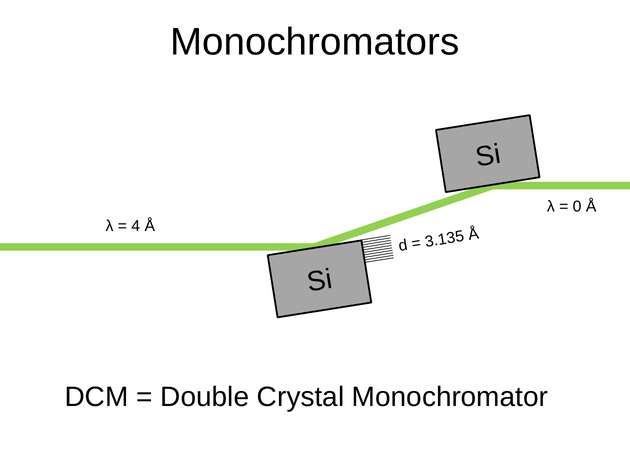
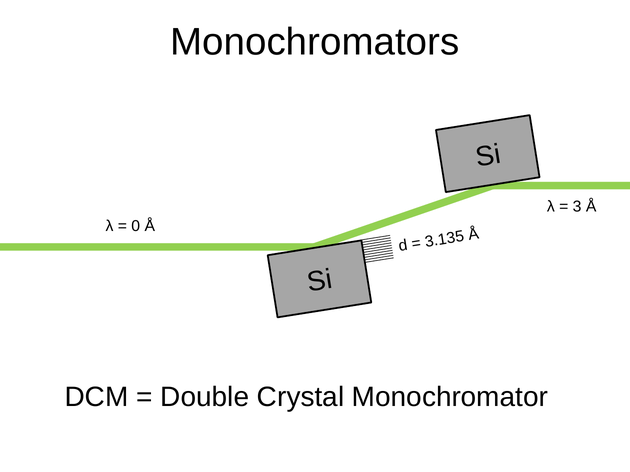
0: 0 -> 3 (577, 207)
4: 4 -> 0 (136, 226)
